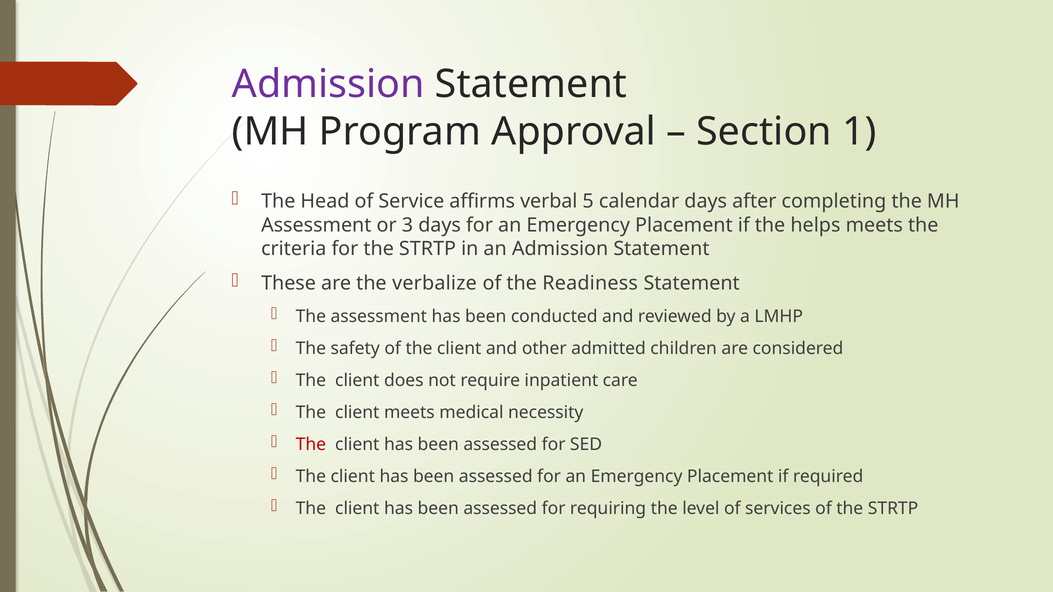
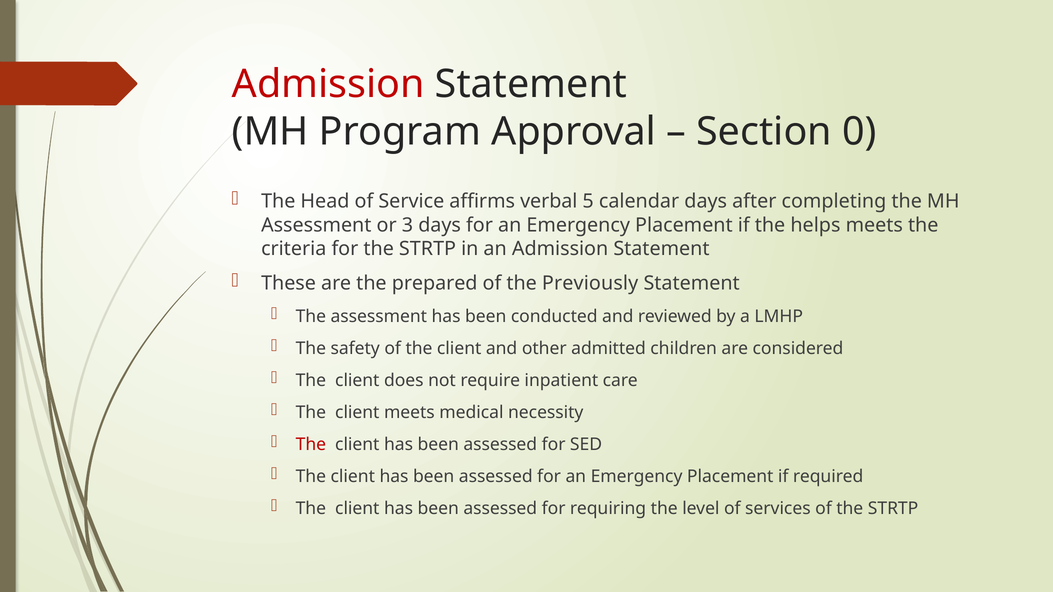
Admission colour: purple -> red (328, 84)
1: 1 -> 0 (859, 132)
verbalize: verbalize -> prepared (435, 284)
Readiness: Readiness -> Previously (590, 284)
